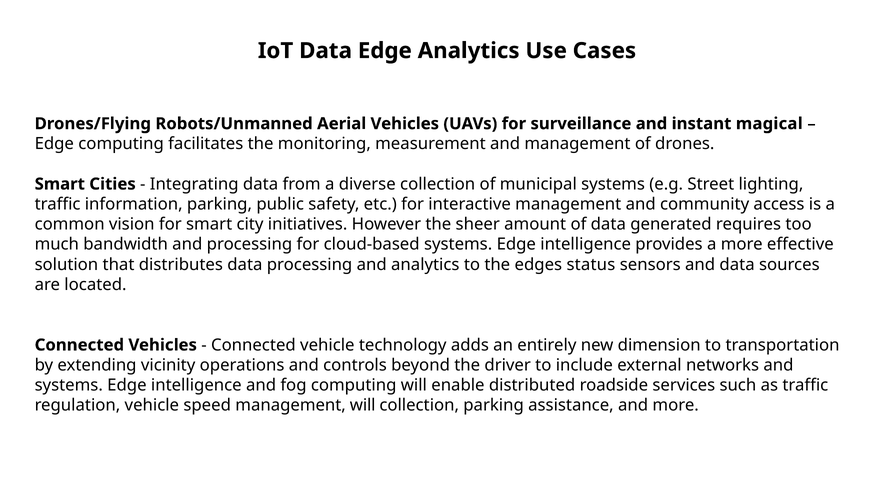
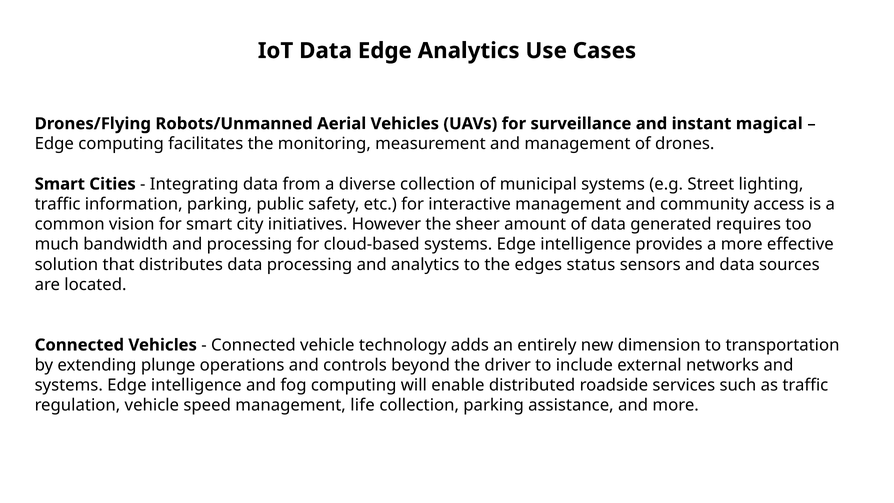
vicinity: vicinity -> plunge (168, 365)
management will: will -> life (363, 405)
